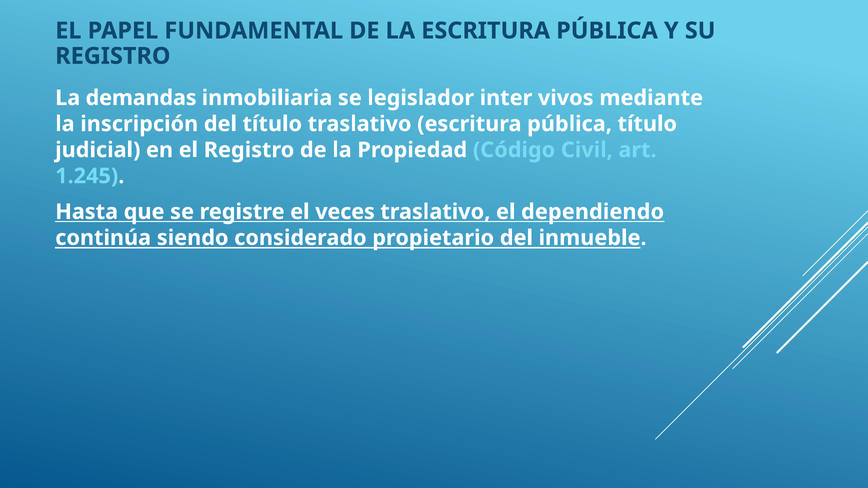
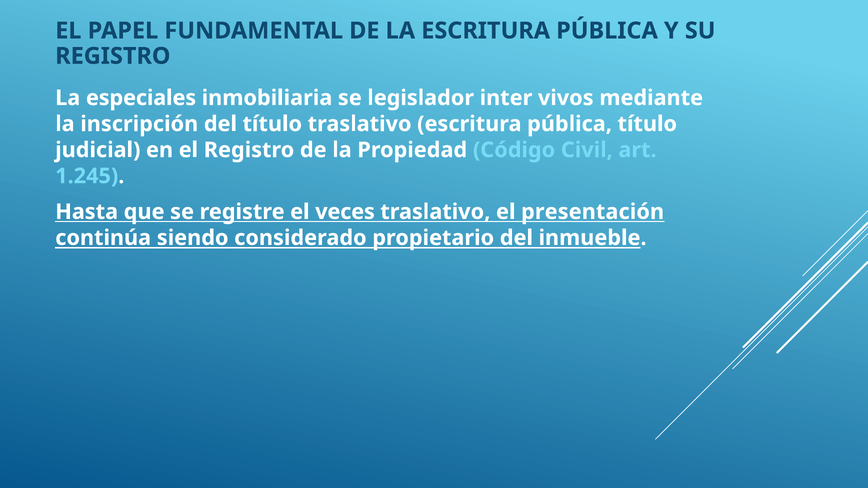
demandas: demandas -> especiales (141, 98)
dependiendo: dependiendo -> presentación (593, 212)
